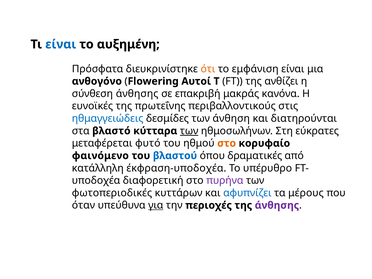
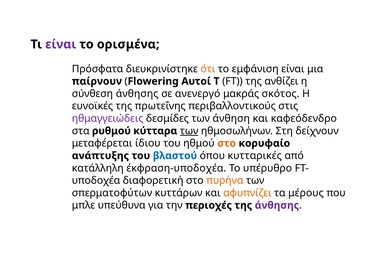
είναι colour: blue -> purple (61, 44)
αυξημένη: αυξημένη -> ορισμένα (128, 44)
ανθογόνο: ανθογόνο -> παίρνουν (97, 81)
επακριβή: επακριβή -> ανενεργό (198, 94)
κανόνα: κανόνα -> σκότος (281, 94)
ηθμαγγειώδεις colour: blue -> purple (108, 118)
διατηρούνται: διατηρούνται -> καφεόδενδρο (304, 118)
βλαστό: βλαστό -> ρυθμού (111, 131)
εύκρατες: εύκρατες -> δείχνουν (317, 131)
φυτό: φυτό -> ίδιου (148, 143)
φαινόμενο: φαινόμενο -> ανάπτυξης (100, 156)
δραματικές: δραματικές -> κυτταρικές (255, 156)
πυρήνα colour: purple -> orange (225, 181)
φωτοπεριοδικές: φωτοπεριοδικές -> σπερματοφύτων (112, 193)
αφυπνίζει colour: blue -> orange (247, 193)
όταν: όταν -> μπλε (83, 205)
για underline: present -> none (156, 205)
